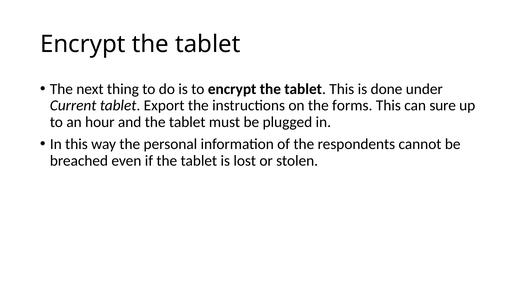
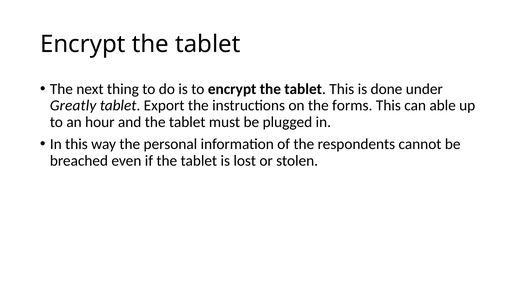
Current: Current -> Greatly (73, 105)
sure: sure -> able (443, 105)
